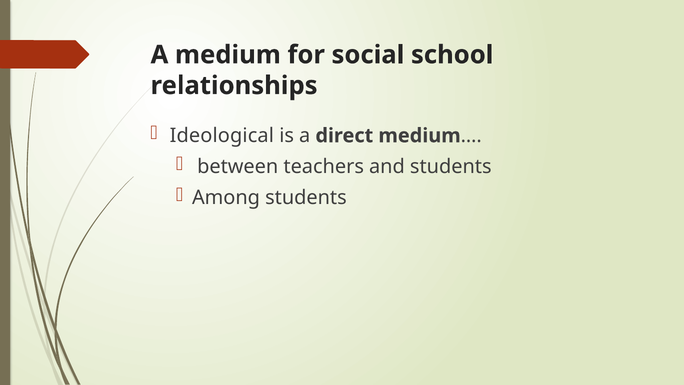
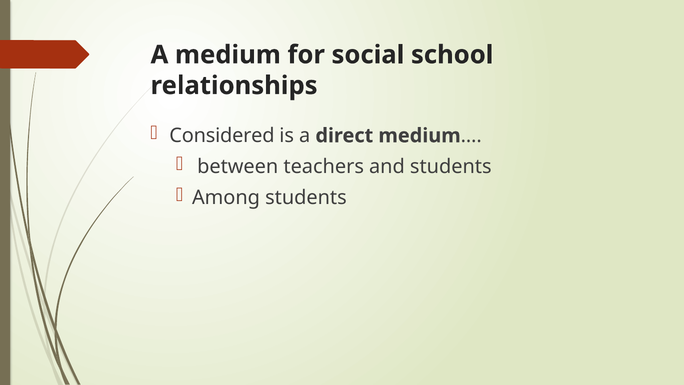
Ideological: Ideological -> Considered (222, 136)
